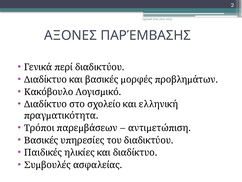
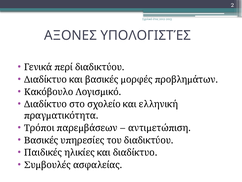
ΠΑΡΈΜΒΑΣΗΣ: ΠΑΡΈΜΒΑΣΗΣ -> ΥΠΟΛΟΓΙΣΤΈΣ (146, 35)
